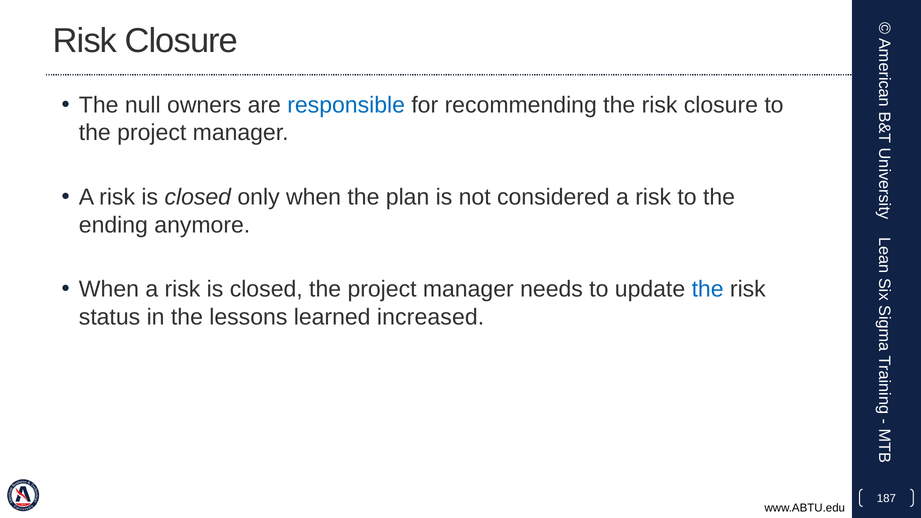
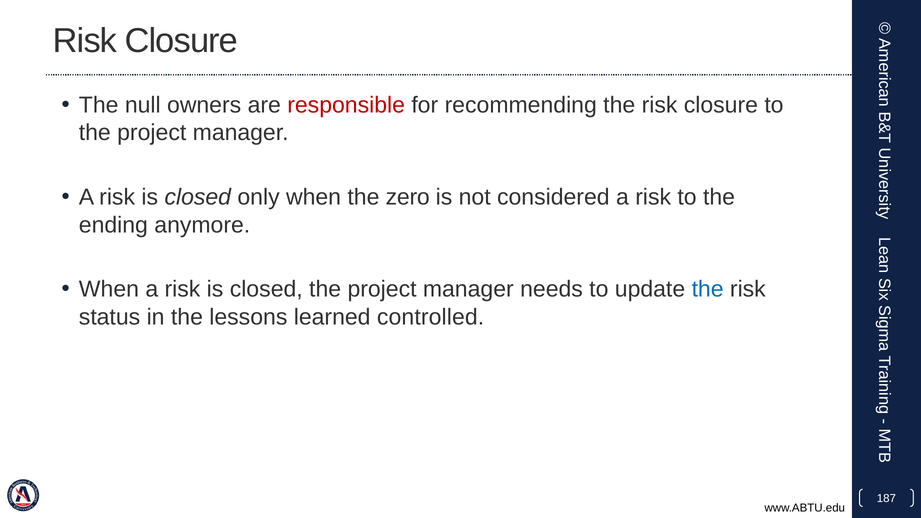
responsible colour: blue -> red (346, 105)
plan: plan -> zero (408, 197)
increased: increased -> controlled (431, 317)
